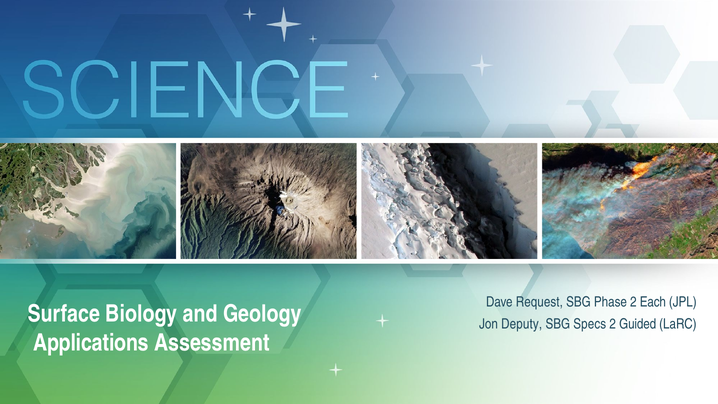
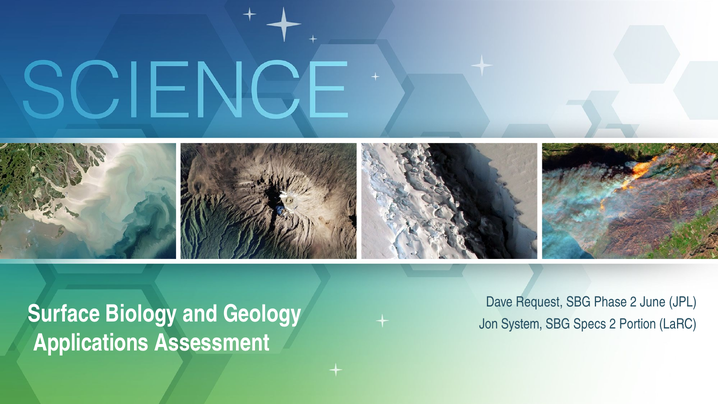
Each: Each -> June (653, 302)
Deputy: Deputy -> System (522, 324)
Guided: Guided -> Portion (638, 324)
